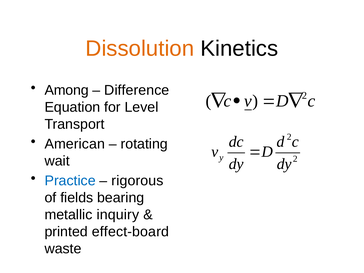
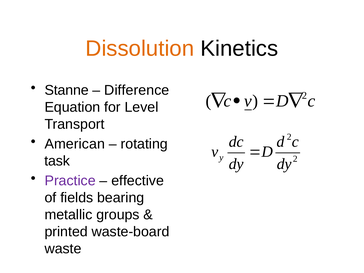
Among: Among -> Stanne (67, 90)
wait: wait -> task (57, 161)
Practice colour: blue -> purple (70, 181)
rigorous: rigorous -> effective (138, 181)
inquiry: inquiry -> groups (118, 215)
effect-board: effect-board -> waste-board (131, 232)
